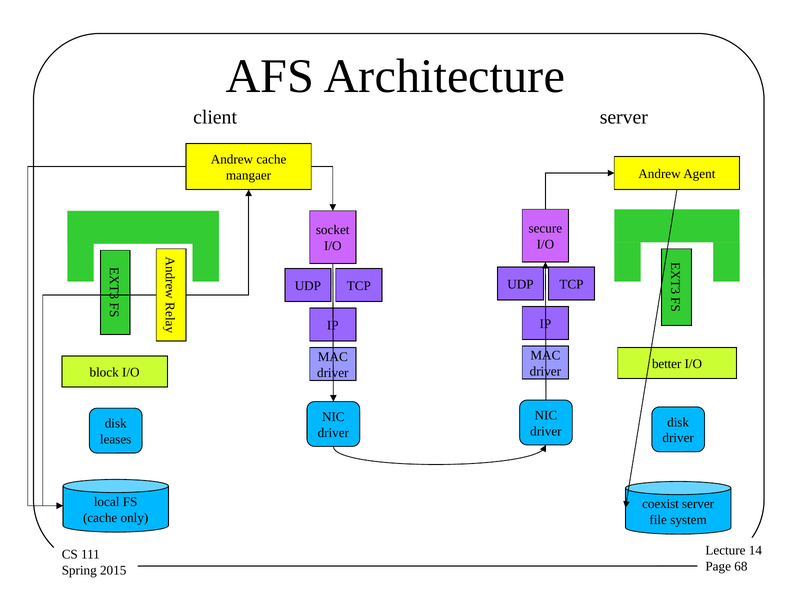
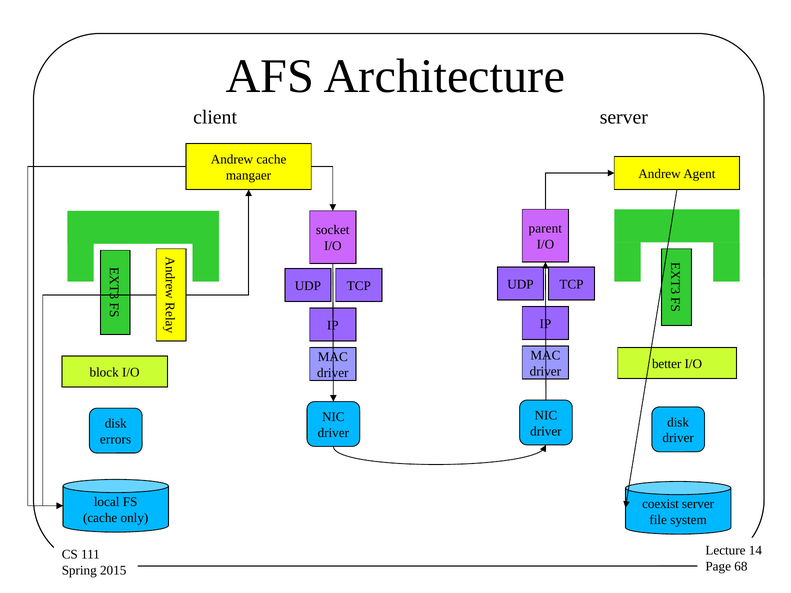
secure: secure -> parent (545, 229)
leases: leases -> errors (116, 440)
